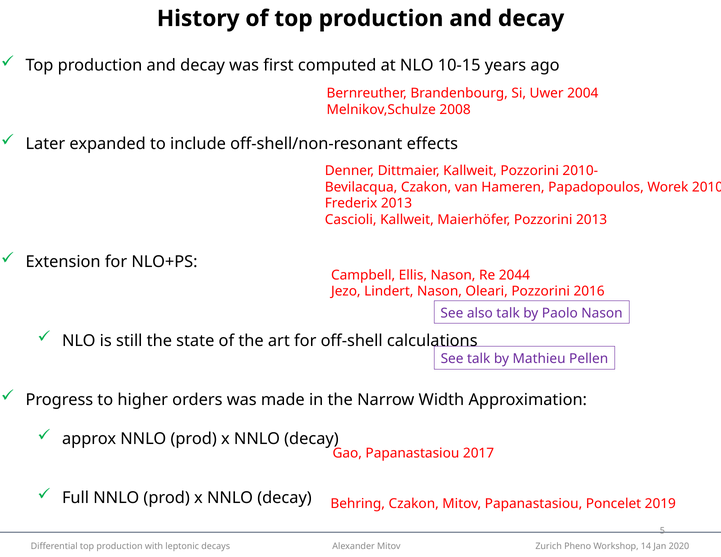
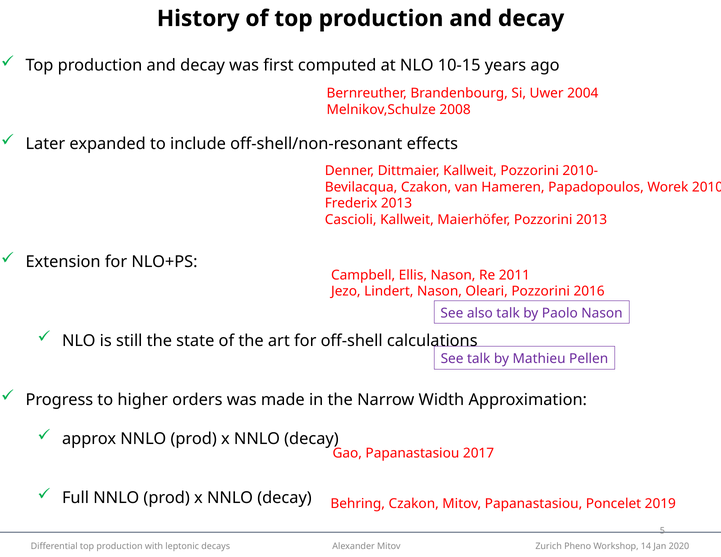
2044: 2044 -> 2011 (514, 275)
